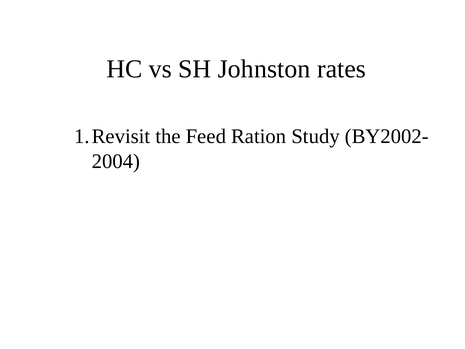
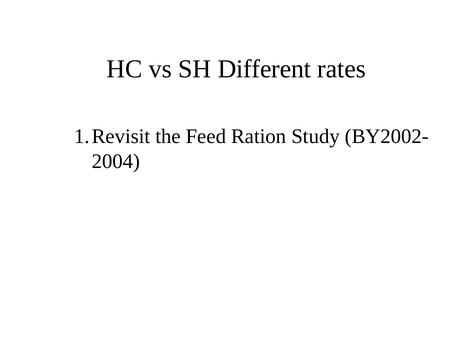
Johnston: Johnston -> Different (264, 69)
